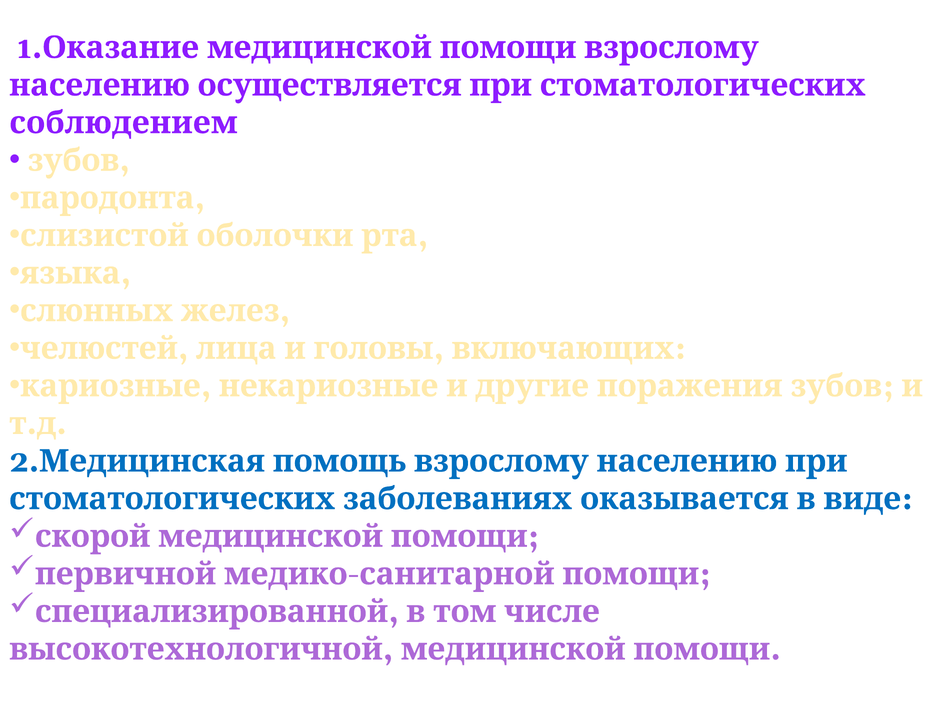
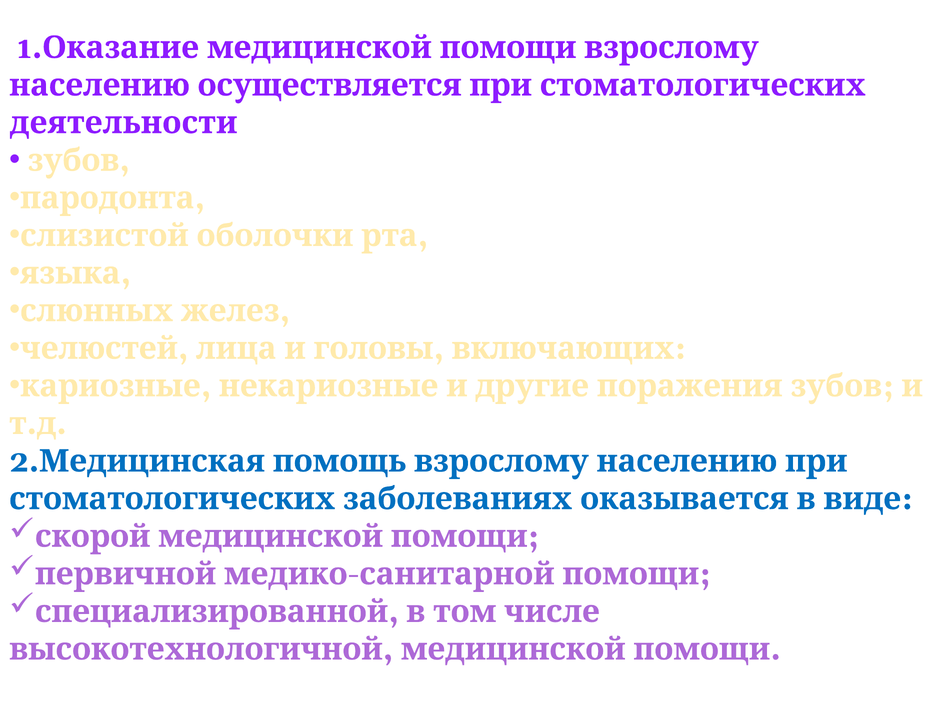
соблюдением: соблюдением -> деятельности (124, 123)
